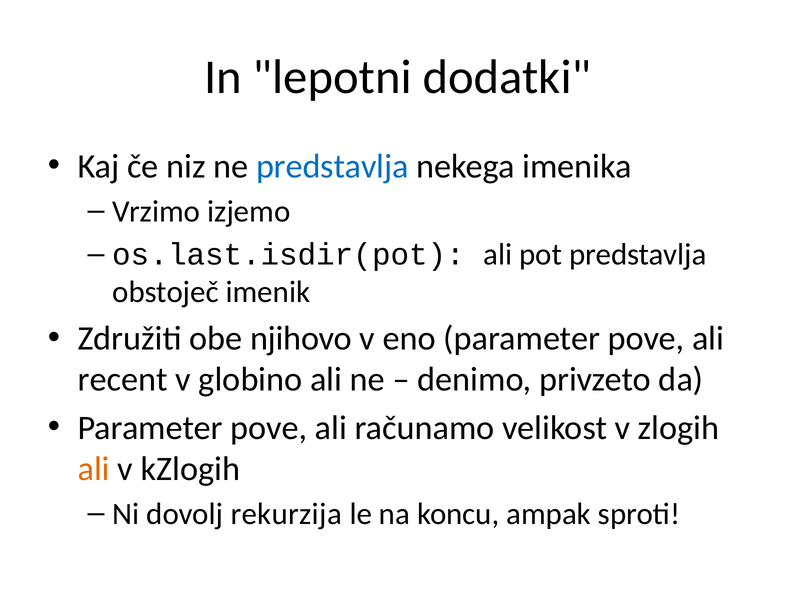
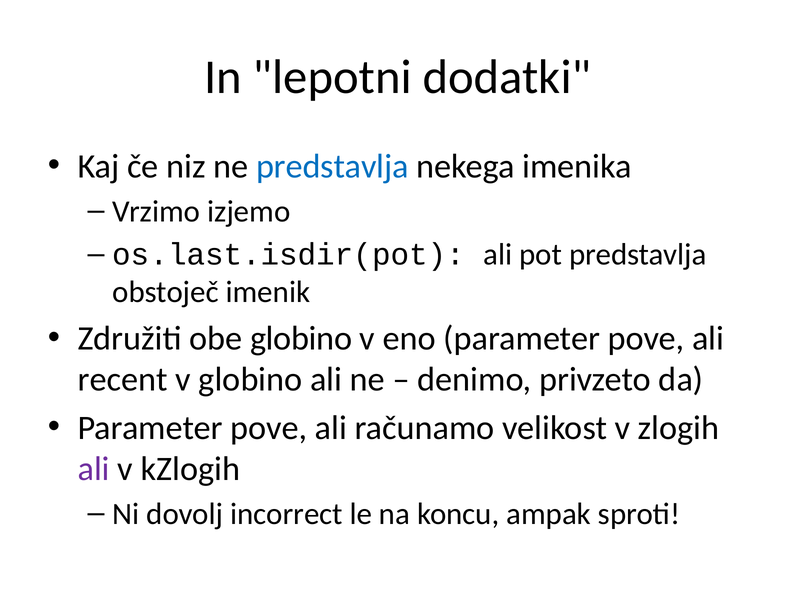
obe njihovo: njihovo -> globino (301, 338)
ali colour: orange -> purple (94, 469)
rekurzija: rekurzija -> incorrect (286, 514)
